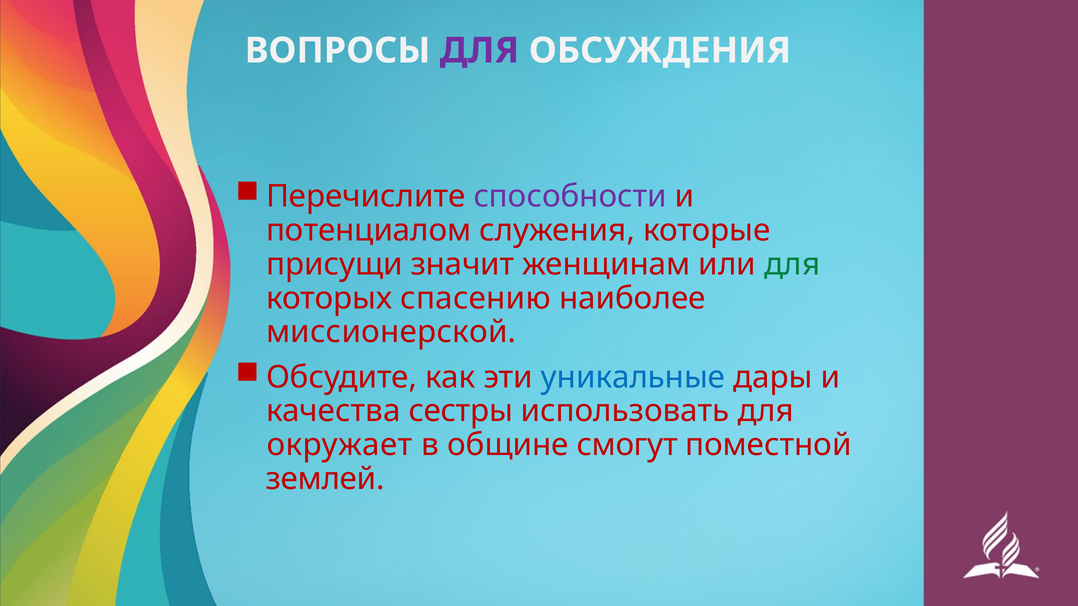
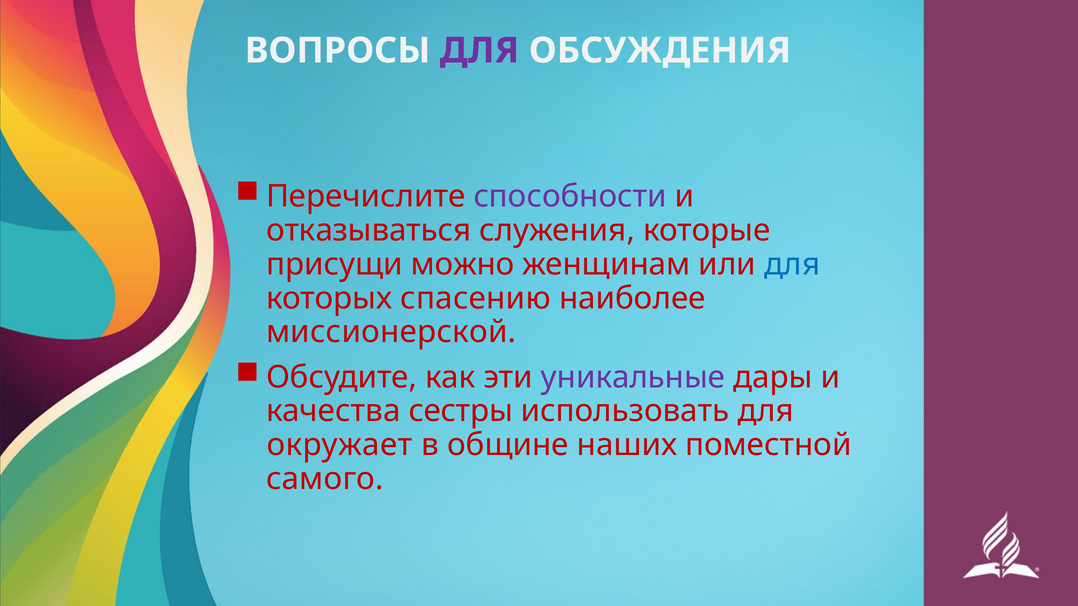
потенциалом: потенциалом -> отказываться (369, 231)
значит: значит -> можно (463, 265)
для colour: green -> blue (792, 265)
уникальные colour: blue -> purple (633, 377)
смогут: смогут -> наших (627, 445)
землей: землей -> самого (325, 479)
